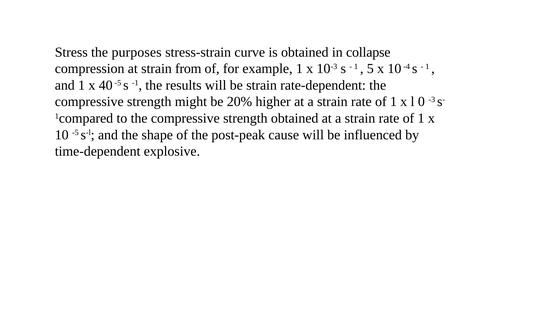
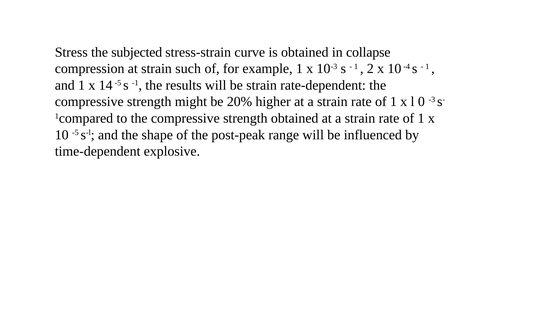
purposes: purposes -> subjected (137, 52)
from: from -> such (188, 69)
5: 5 -> 2 (370, 69)
40: 40 -> 14 (106, 85)
cause: cause -> range (284, 135)
